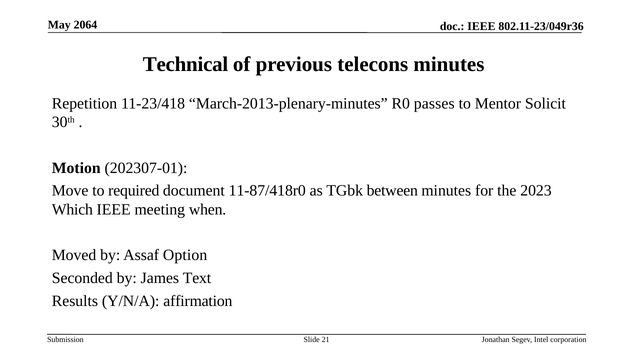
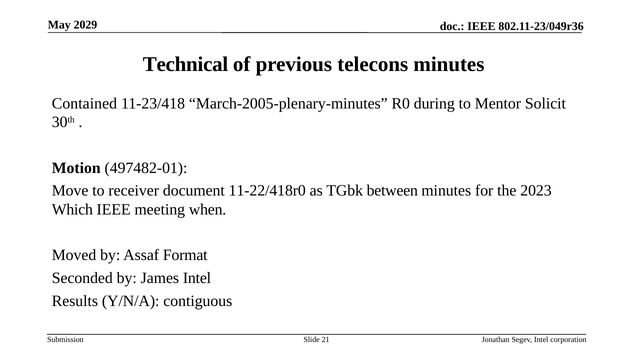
2064: 2064 -> 2029 (85, 25)
Repetition: Repetition -> Contained (84, 103)
March-2013-plenary-minutes: March-2013-plenary-minutes -> March-2005-plenary-minutes (288, 103)
passes: passes -> during (434, 103)
202307-01: 202307-01 -> 497482-01 (146, 167)
required: required -> receiver (134, 190)
11-87/418r0: 11-87/418r0 -> 11-22/418r0 (267, 190)
Option: Option -> Format (185, 255)
James Text: Text -> Intel (197, 277)
affirmation: affirmation -> contiguous (198, 300)
